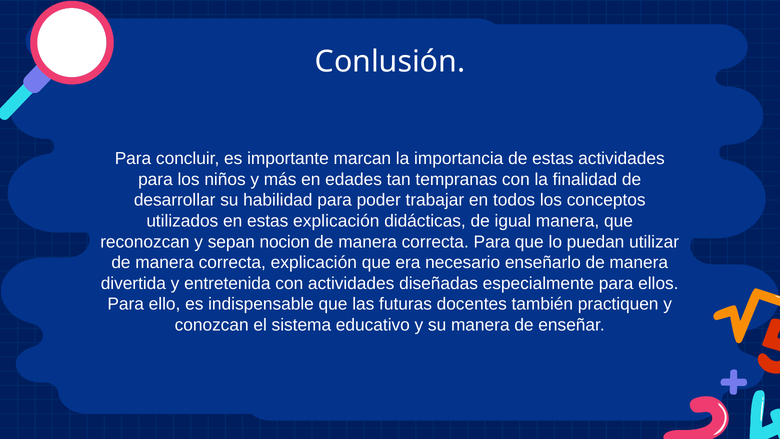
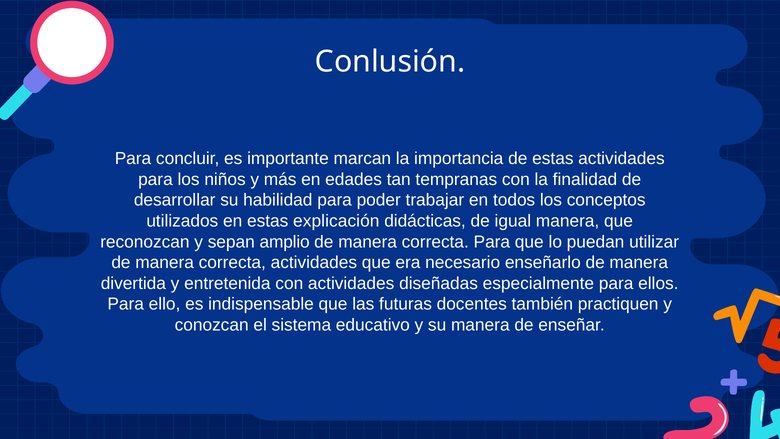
nocion: nocion -> amplio (285, 242)
correcta explicación: explicación -> actividades (314, 262)
